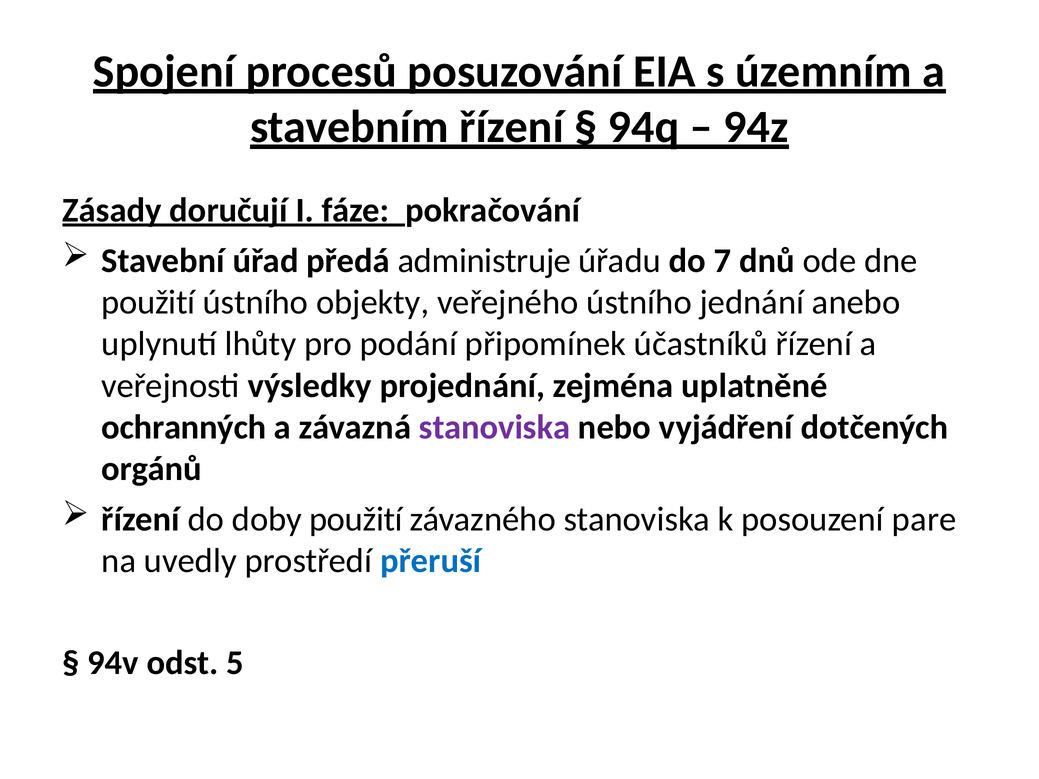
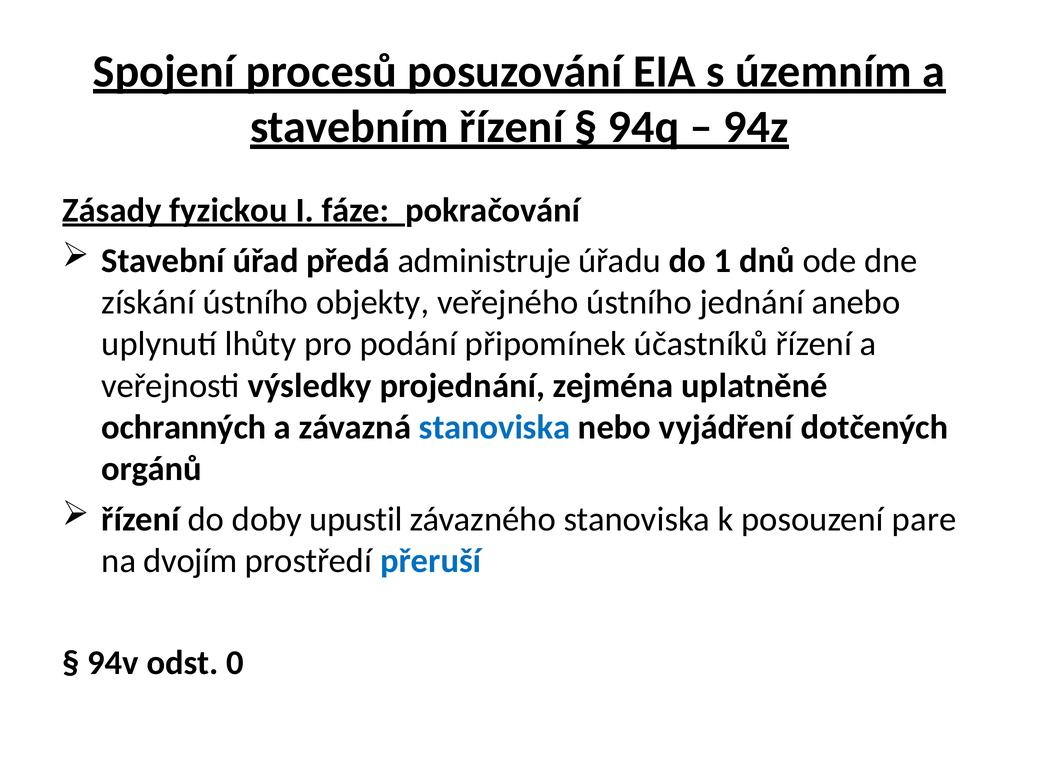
doručují: doručují -> fyzickou (229, 210)
7: 7 -> 1 (723, 261)
použití: použití -> získání (148, 303)
stanoviska colour: purple -> blue (495, 427)
doby použití: použití -> upustil (356, 520)
uvedly: uvedly -> dvojím (191, 561)
5: 5 -> 0 (235, 663)
